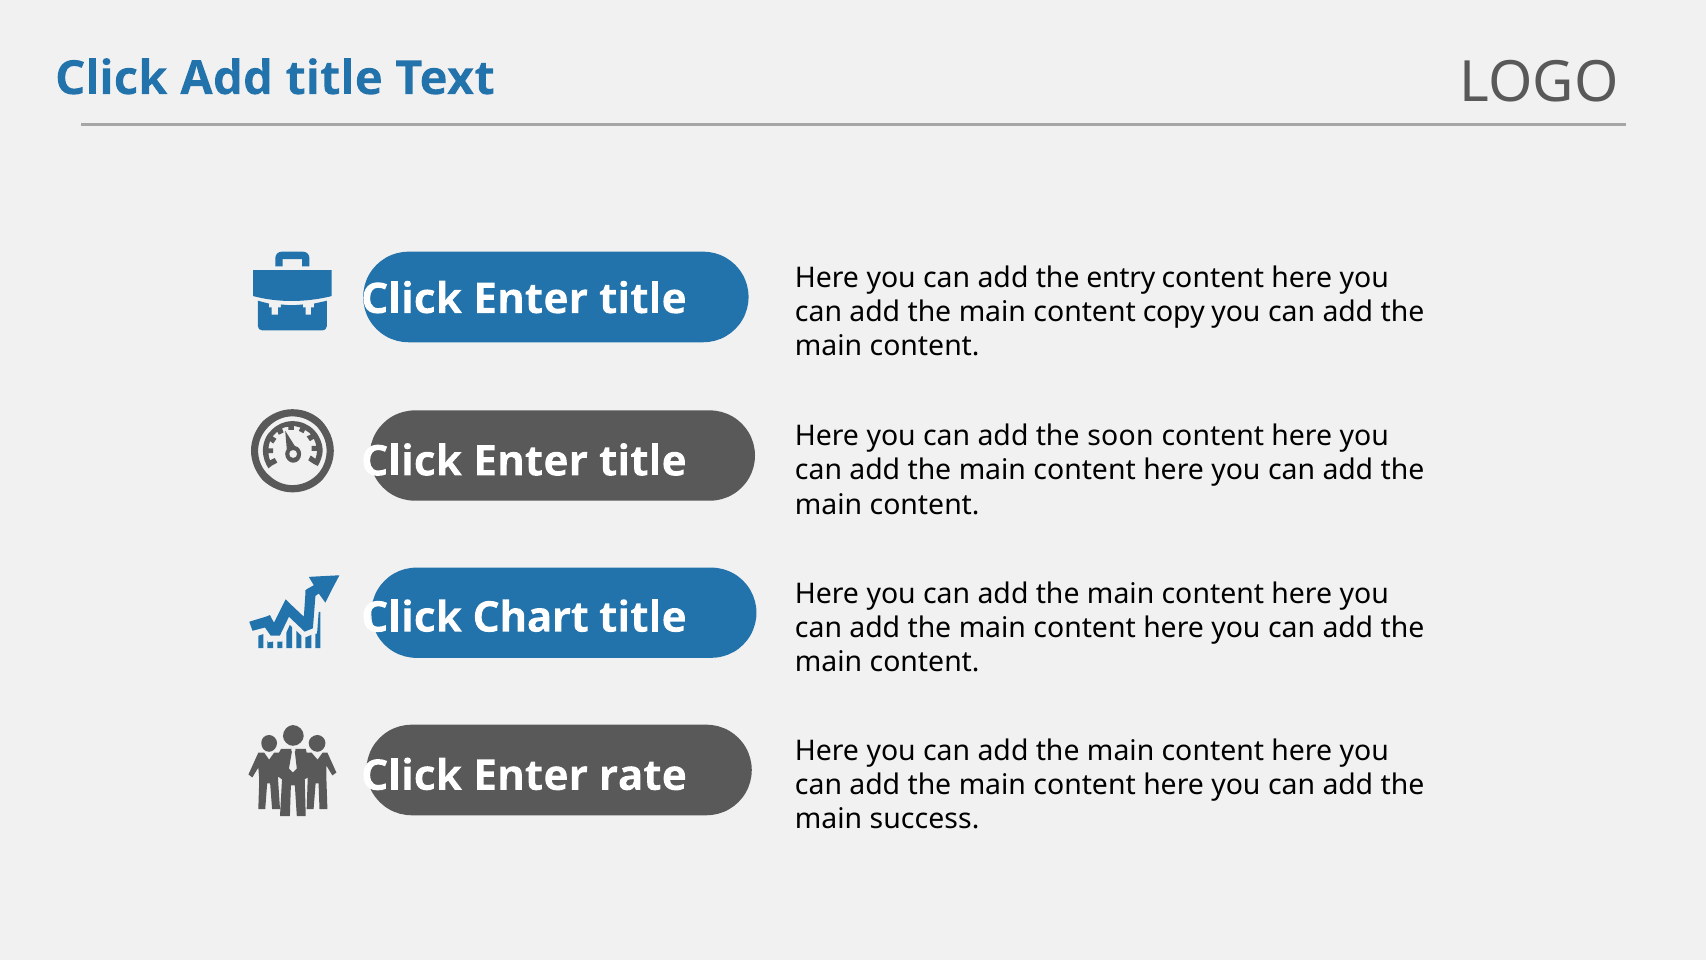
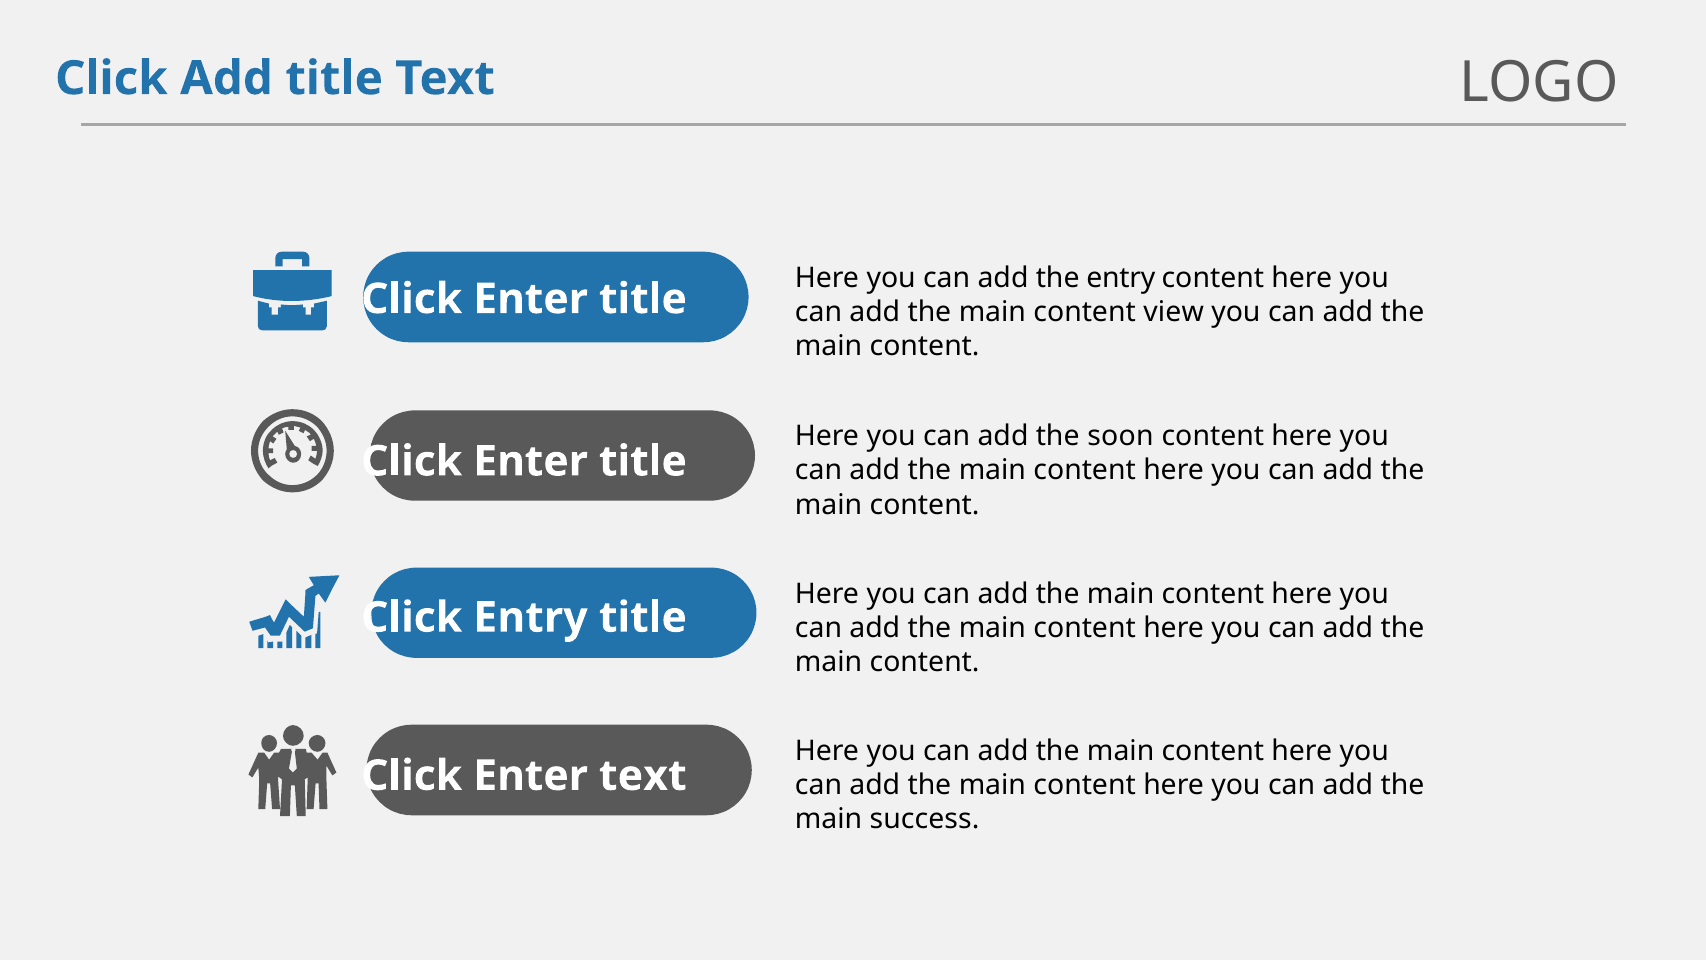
copy: copy -> view (1174, 312)
Click Chart: Chart -> Entry (530, 617)
Enter rate: rate -> text (643, 776)
